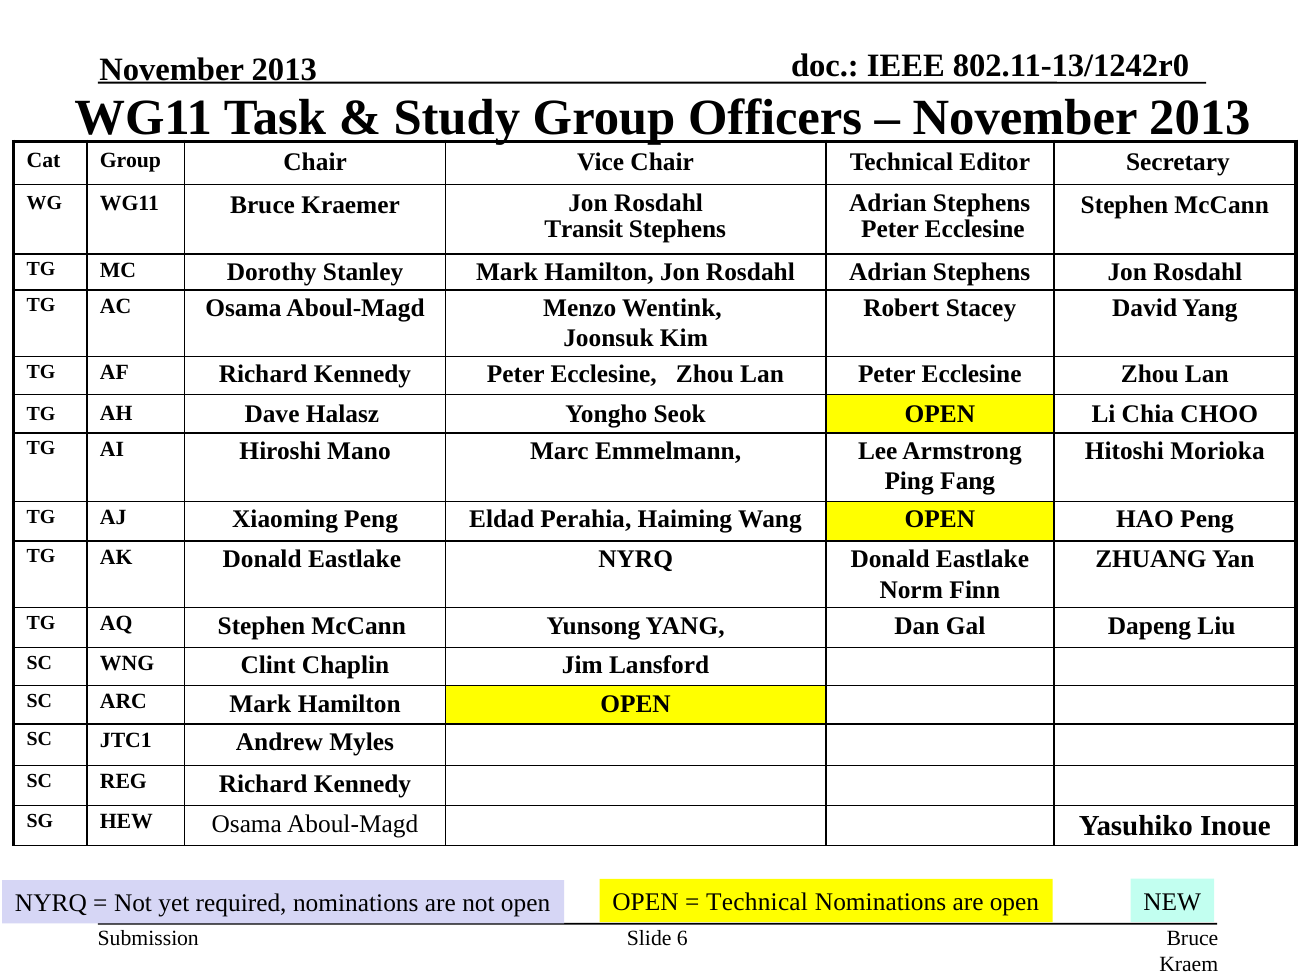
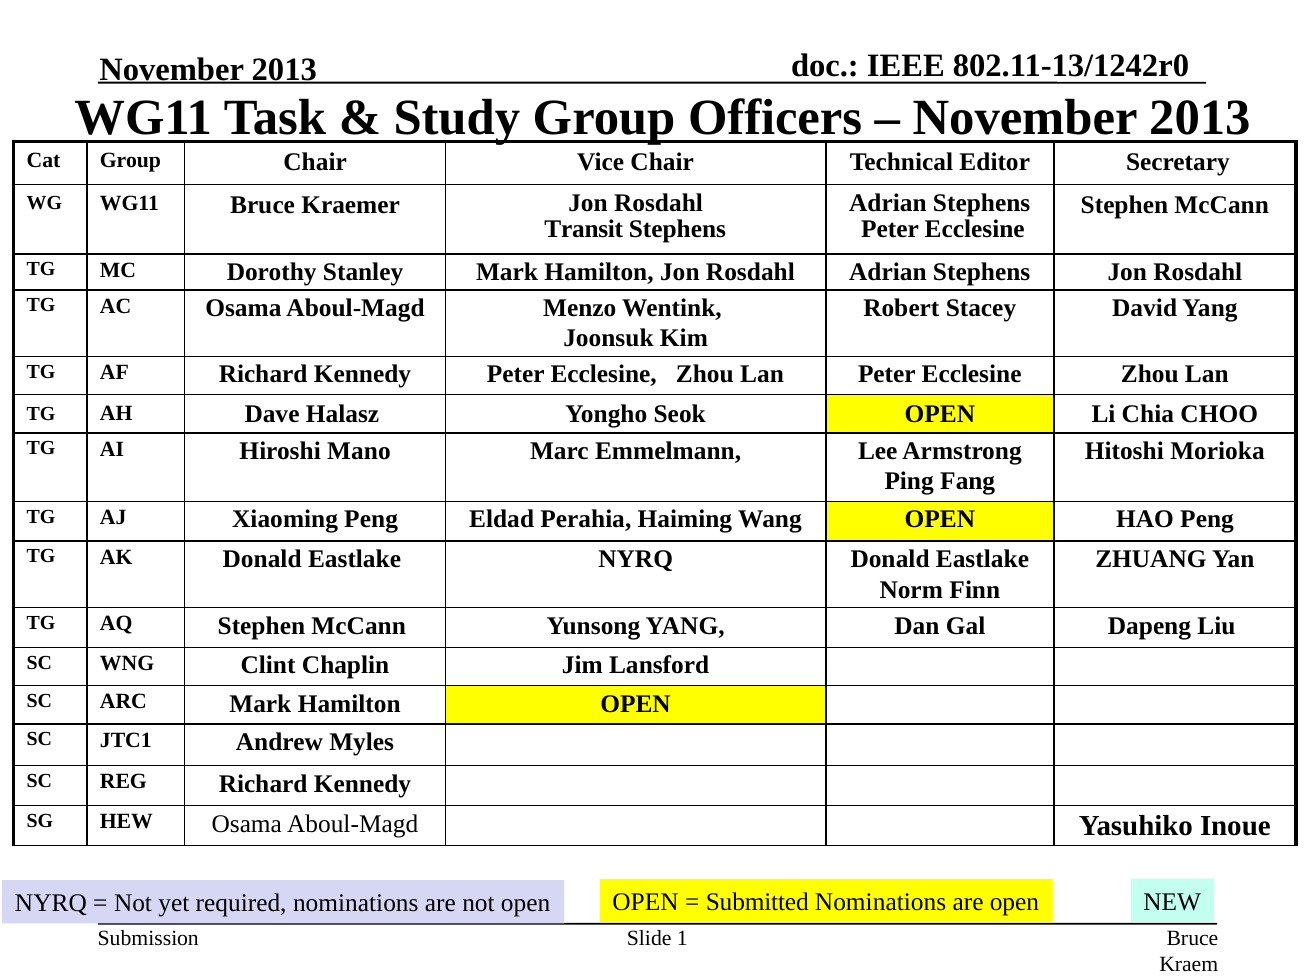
Technical: Technical -> Submitted (757, 902)
6: 6 -> 1 (682, 938)
